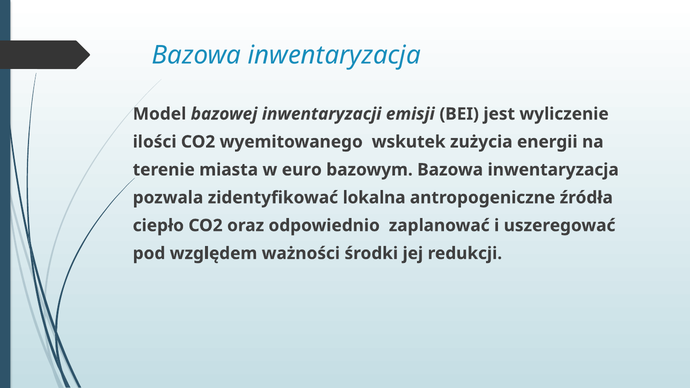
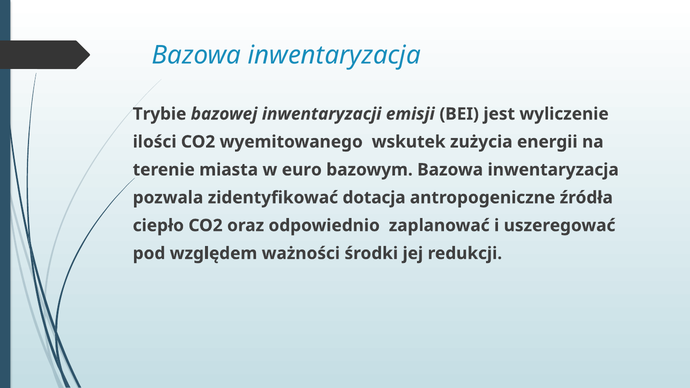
Model: Model -> Trybie (160, 114)
lokalna: lokalna -> dotacja (374, 198)
